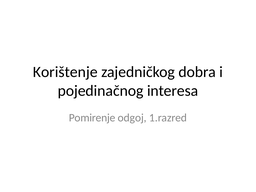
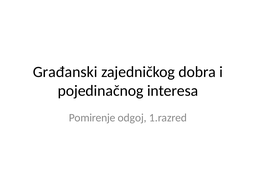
Korištenje: Korištenje -> Građanski (65, 72)
